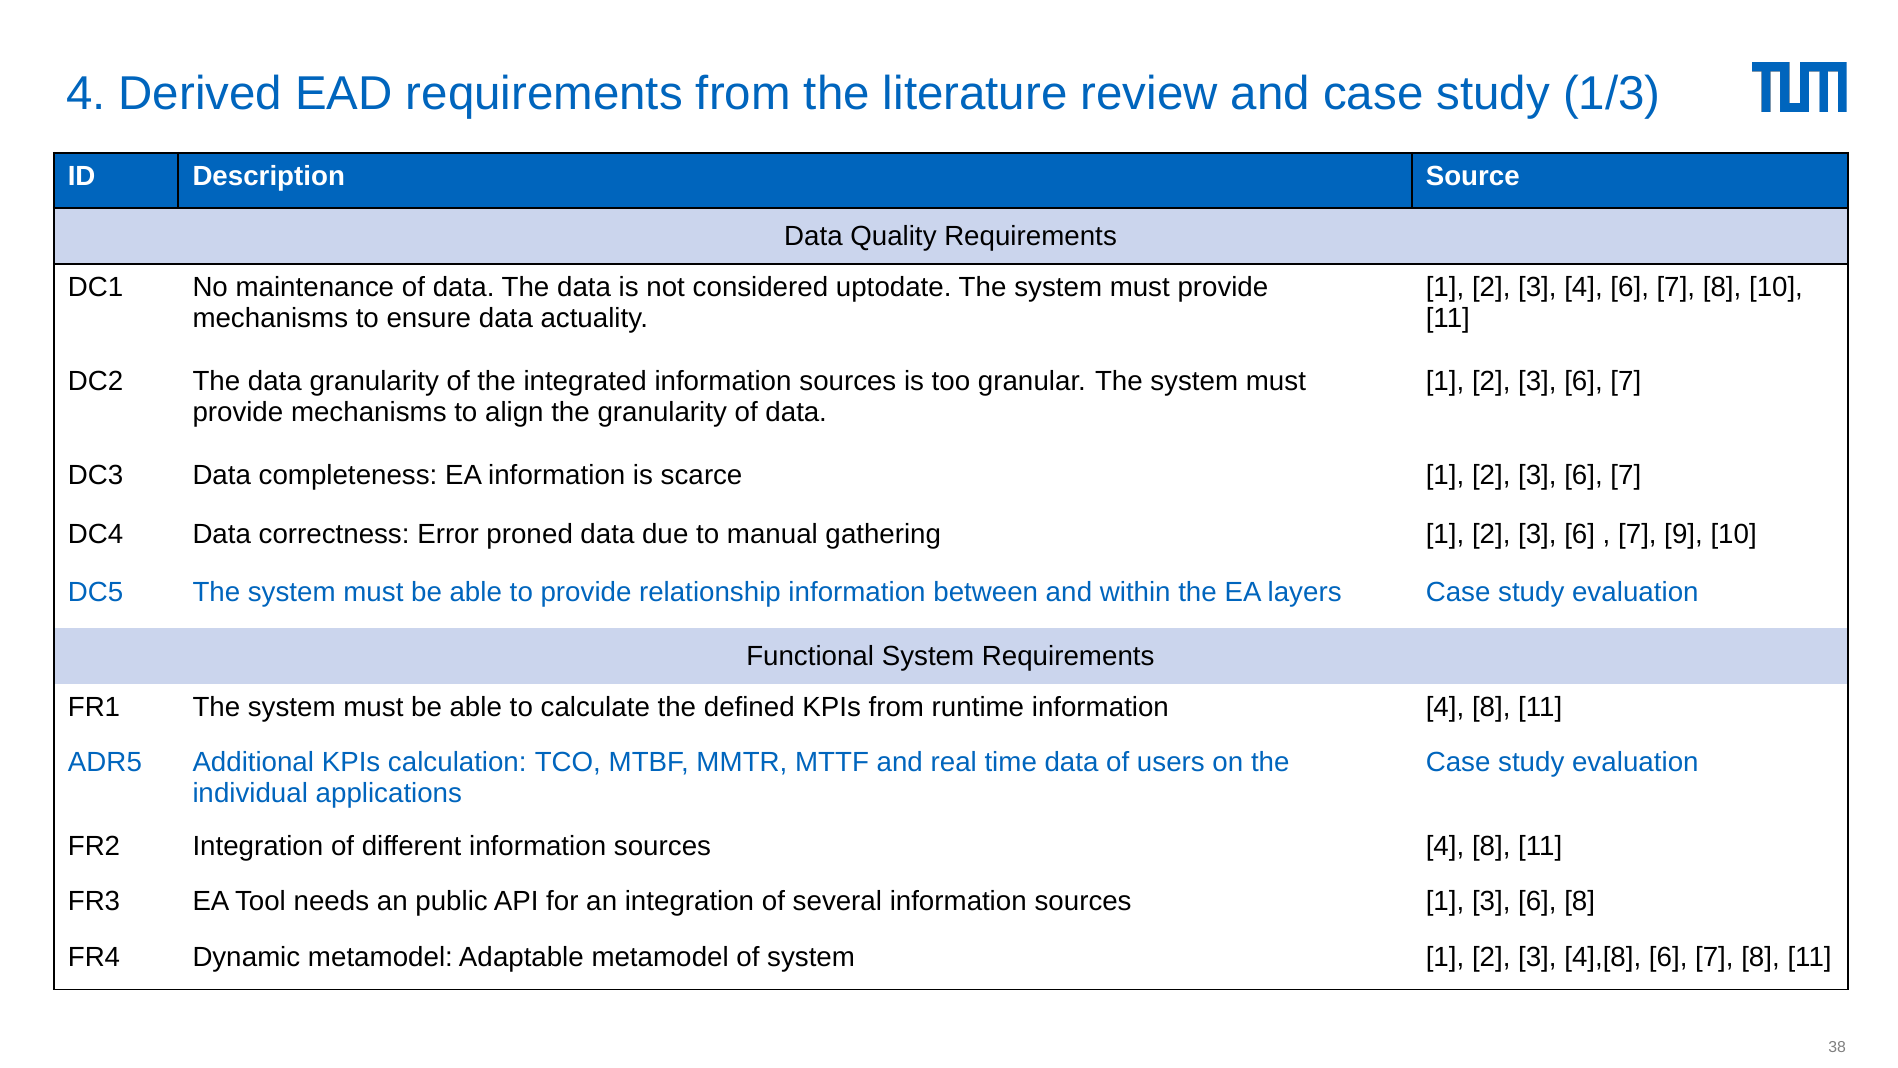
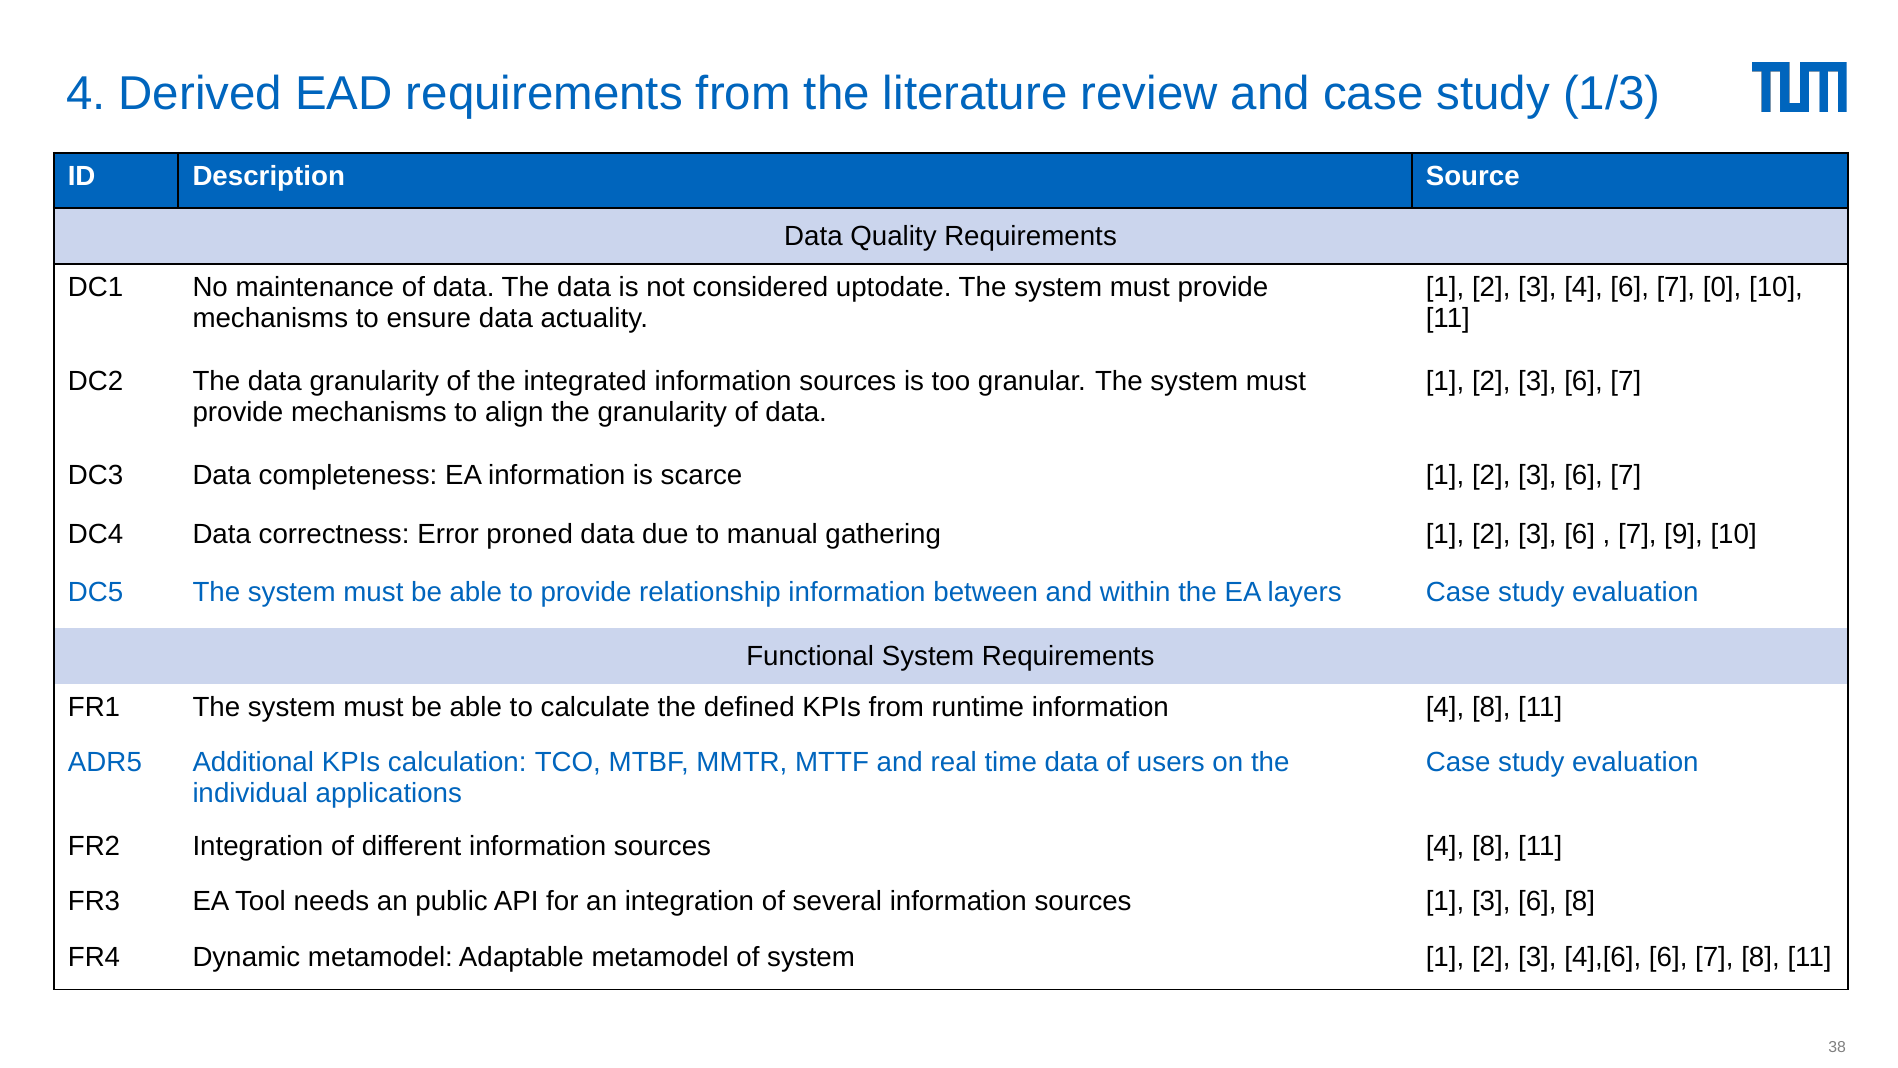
4 6 7 8: 8 -> 0 (1722, 287)
4],[8: 4],[8 -> 4],[6 (1603, 957)
